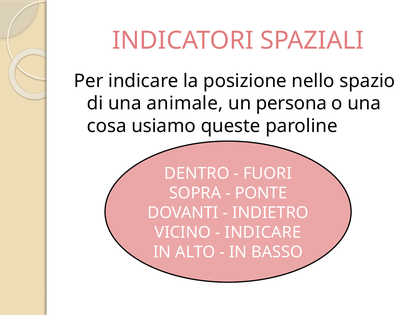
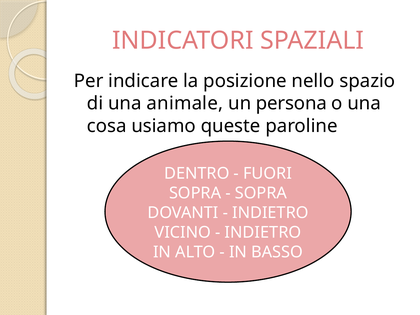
PONTE: PONTE -> SOPRA (261, 193)
INDICARE: INDICARE -> INDIETRO (263, 232)
